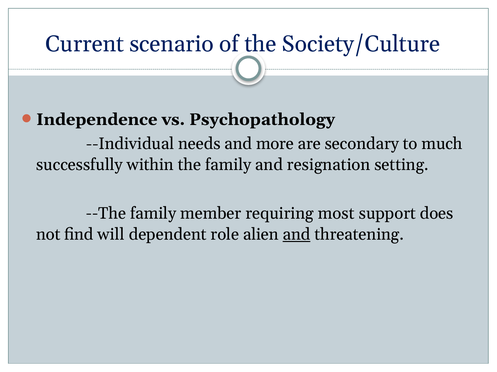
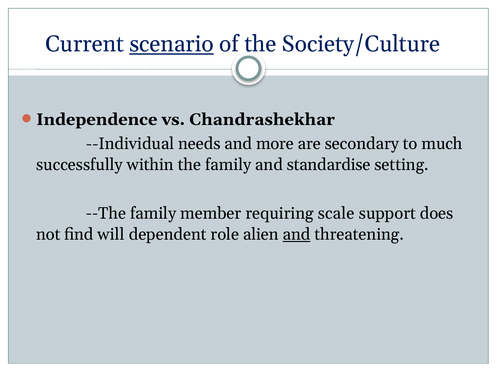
scenario underline: none -> present (172, 44)
Psychopathology: Psychopathology -> Chandrashekhar (262, 120)
resignation: resignation -> standardise (329, 165)
most: most -> scale (336, 214)
